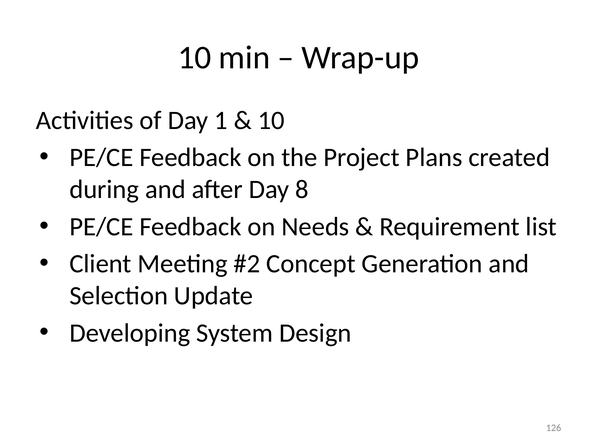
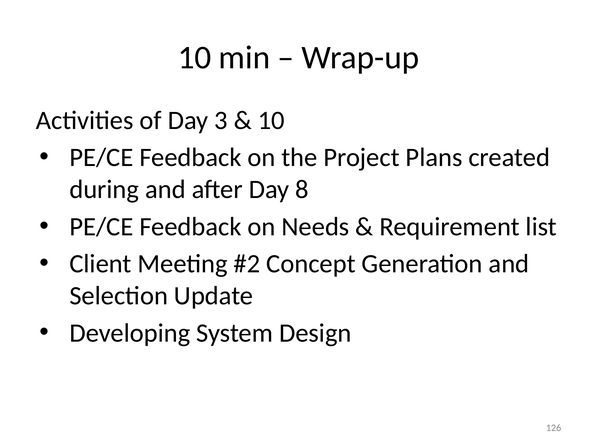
1: 1 -> 3 (221, 120)
